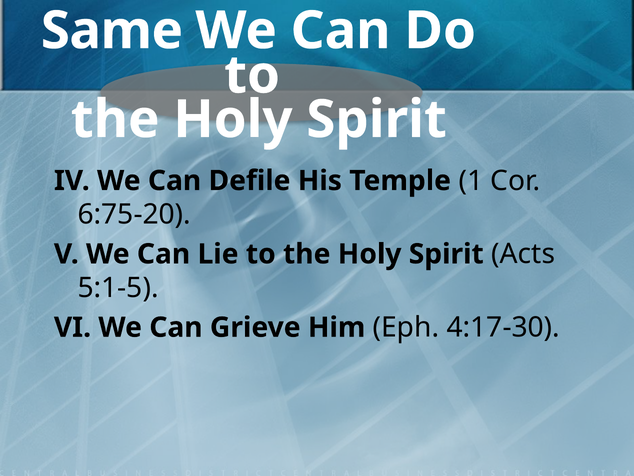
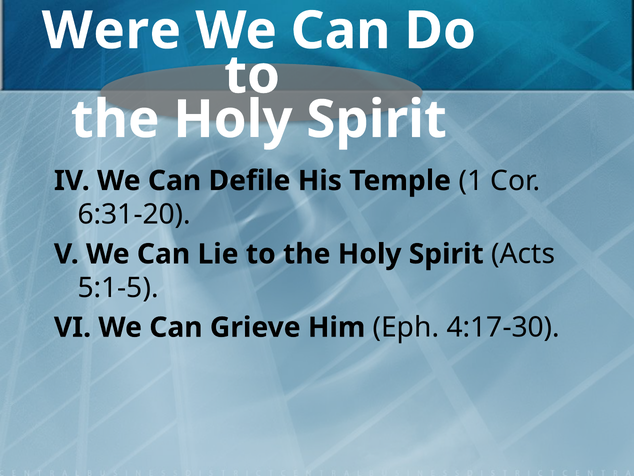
Same: Same -> Were (111, 31)
6:75-20: 6:75-20 -> 6:31-20 (134, 214)
